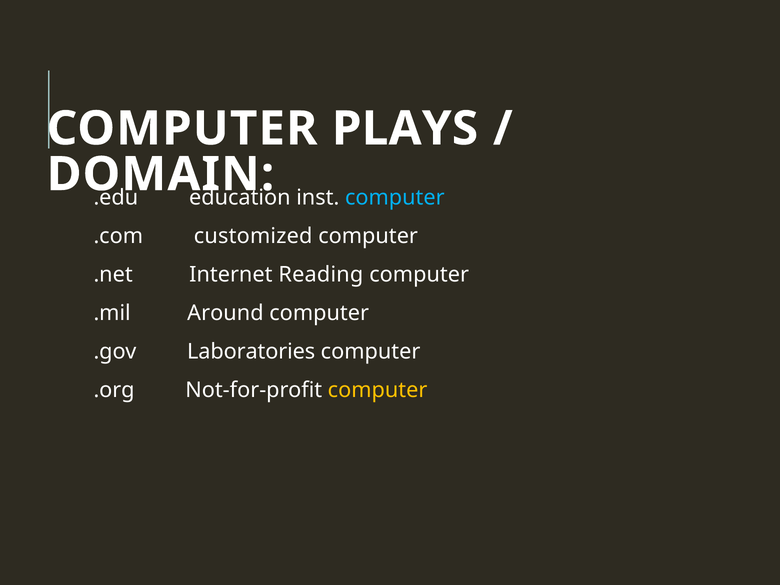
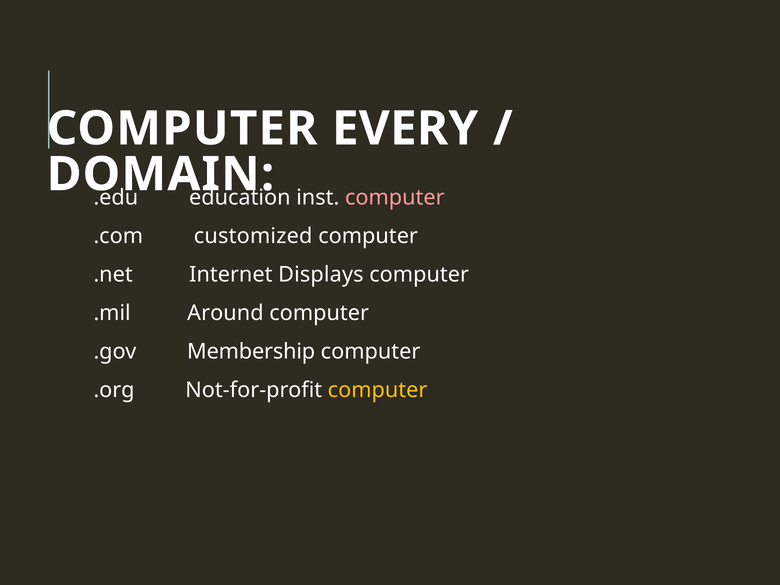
PLAYS: PLAYS -> EVERY (405, 129)
computer colour: light blue -> pink (395, 197)
Reading: Reading -> Displays (321, 275)
Laboratories: Laboratories -> Membership (251, 352)
